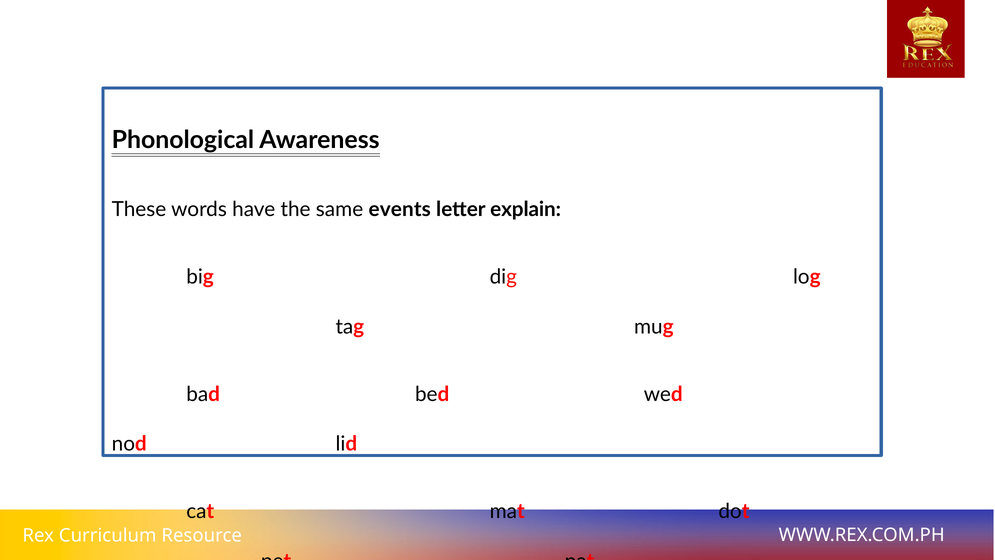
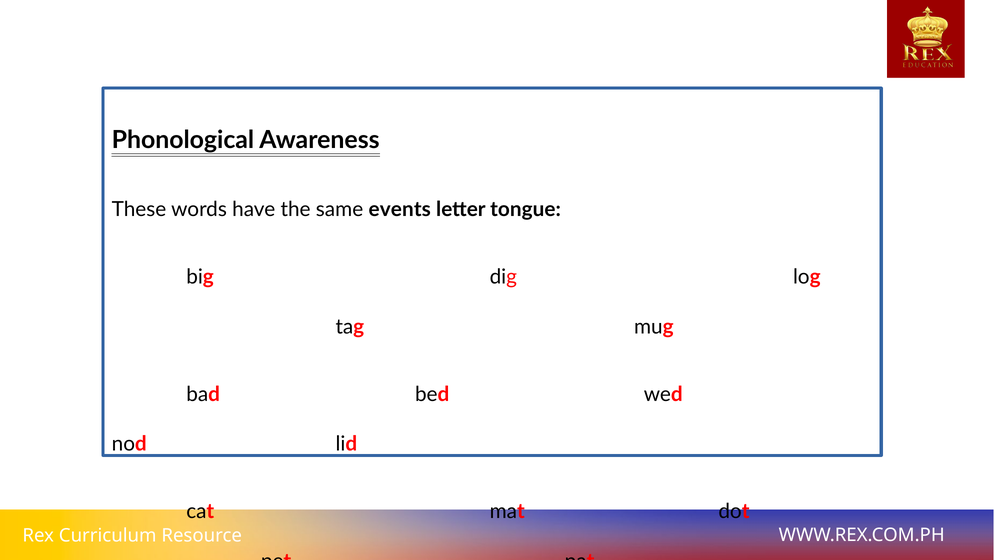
explain: explain -> tongue (526, 209)
